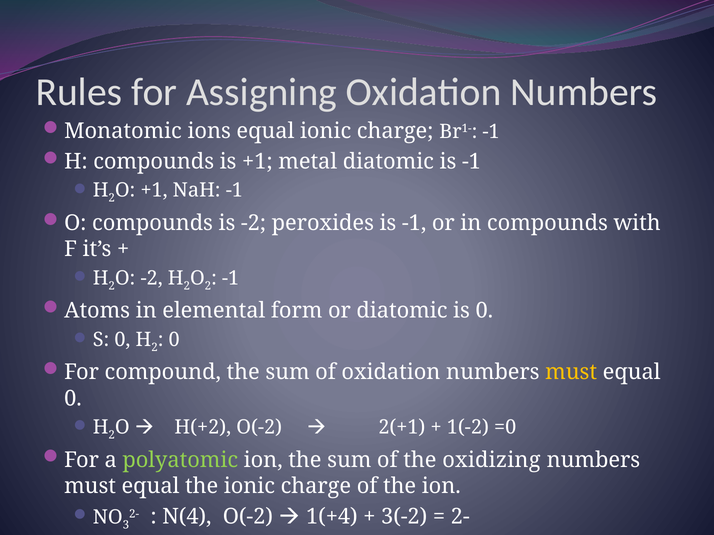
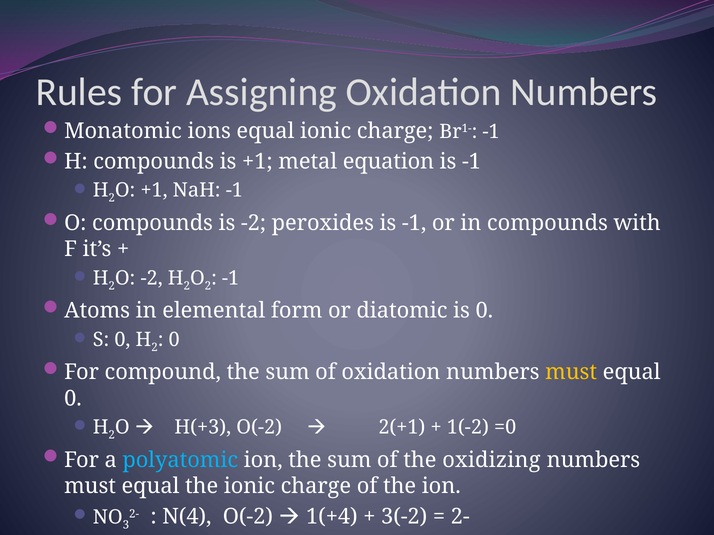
metal diatomic: diatomic -> equation (388, 162)
H(+2: H(+2 -> H(+3 (203, 428)
polyatomic colour: light green -> light blue (180, 460)
